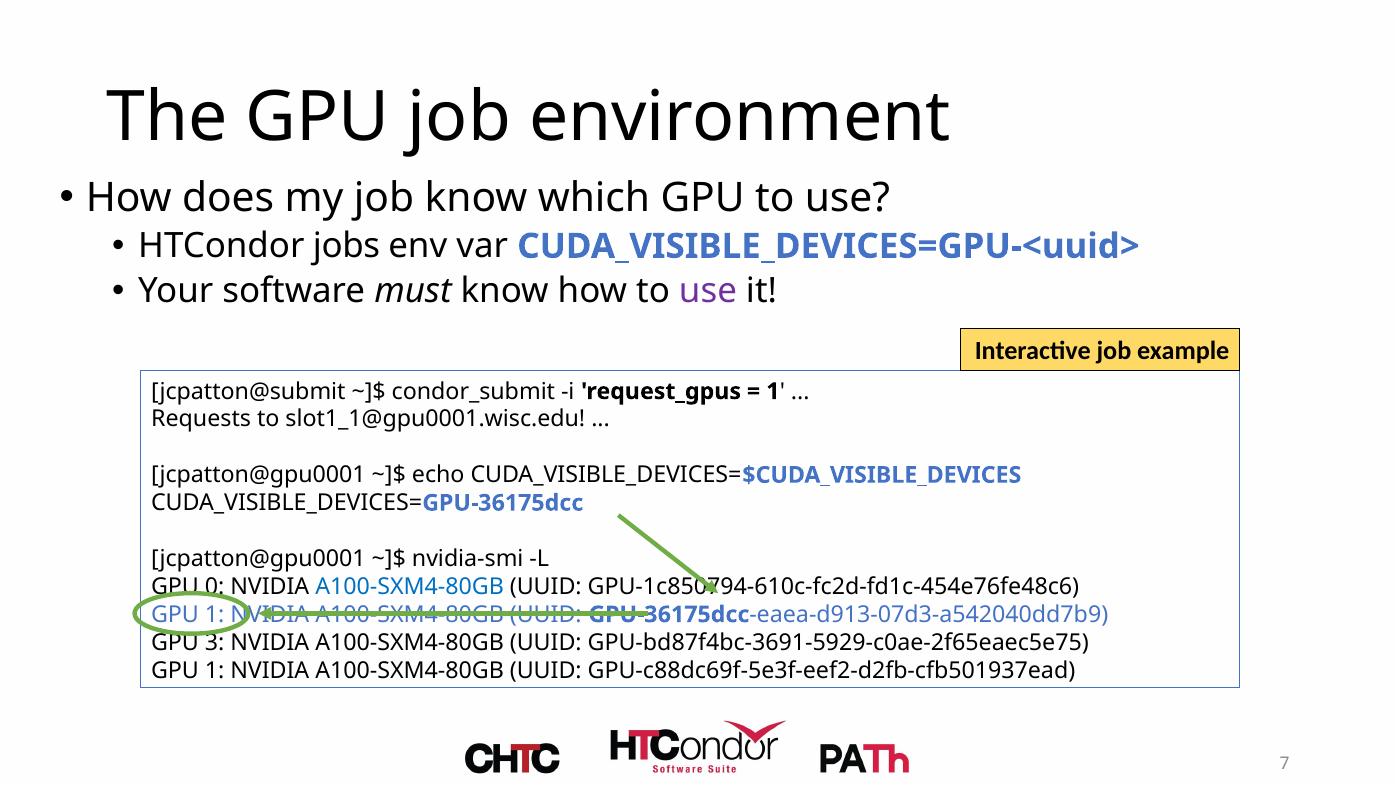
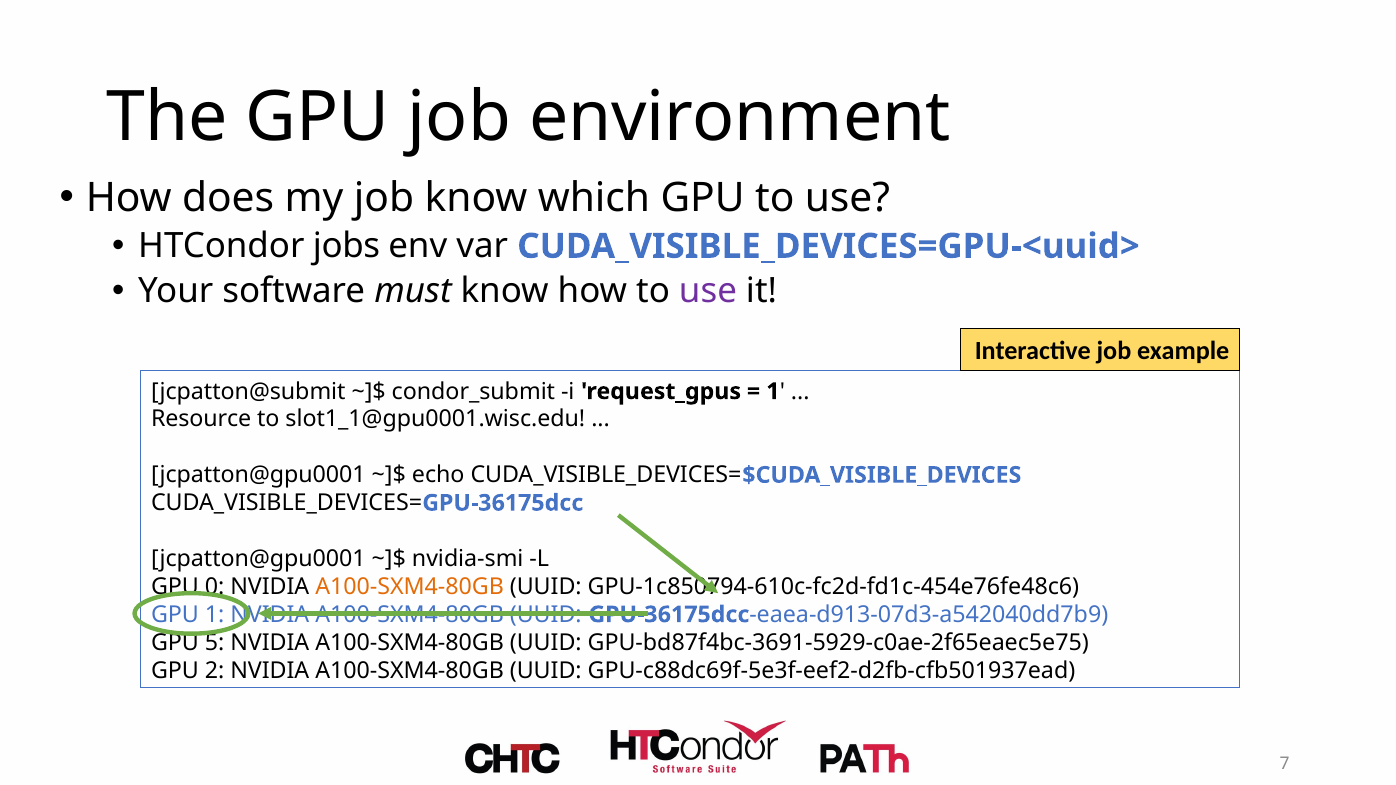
Requests: Requests -> Resource (201, 419)
A100-SXM4-80GB colour: blue -> orange (410, 587)
3: 3 -> 5 (215, 643)
1: 1 -> 2 (215, 671)
